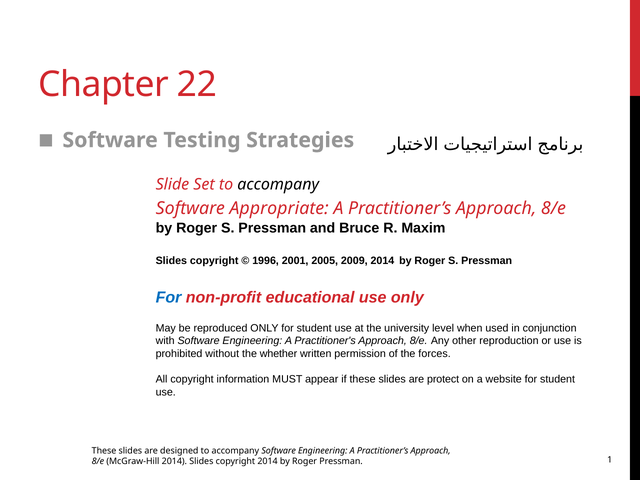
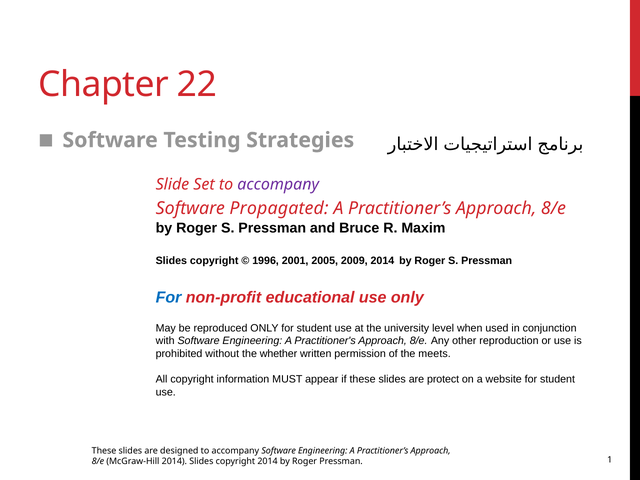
accompany colour: black -> purple (278, 185)
Appropriate: Appropriate -> Propagated (279, 209)
forces: forces -> meets (435, 354)
